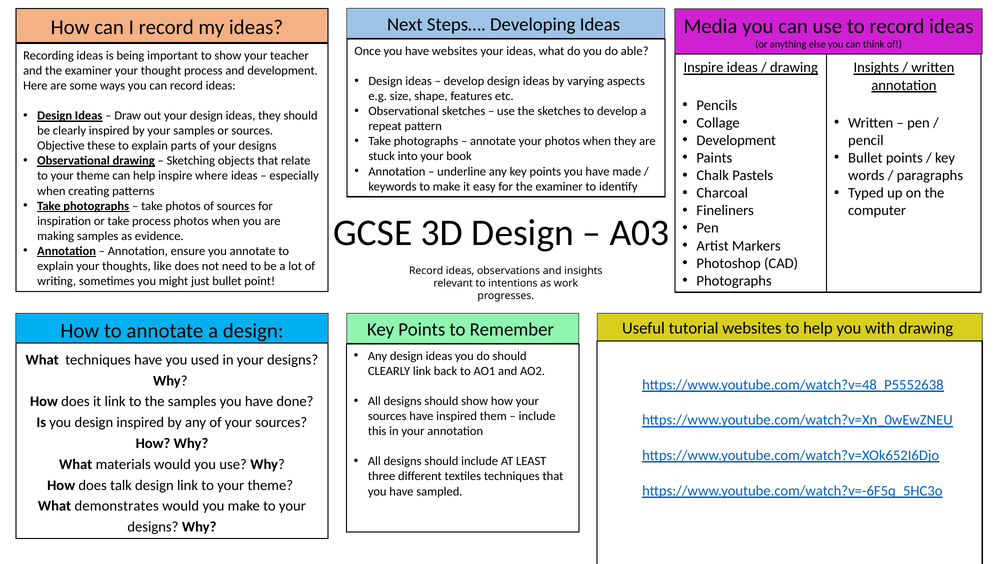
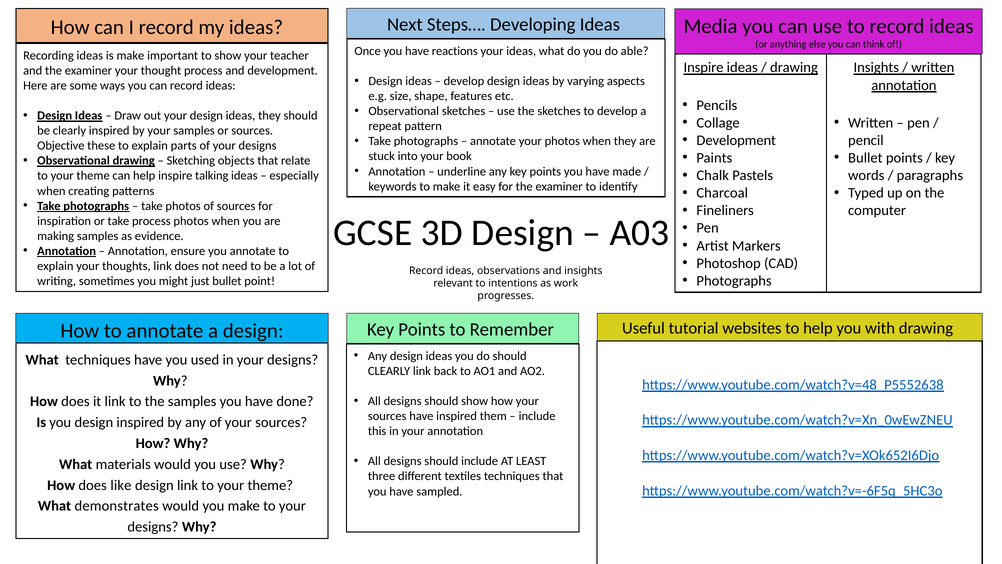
have websites: websites -> reactions (455, 51)
is being: being -> make (130, 55)
where: where -> talking (212, 176)
thoughts like: like -> link (163, 266)
talk: talk -> like (121, 485)
